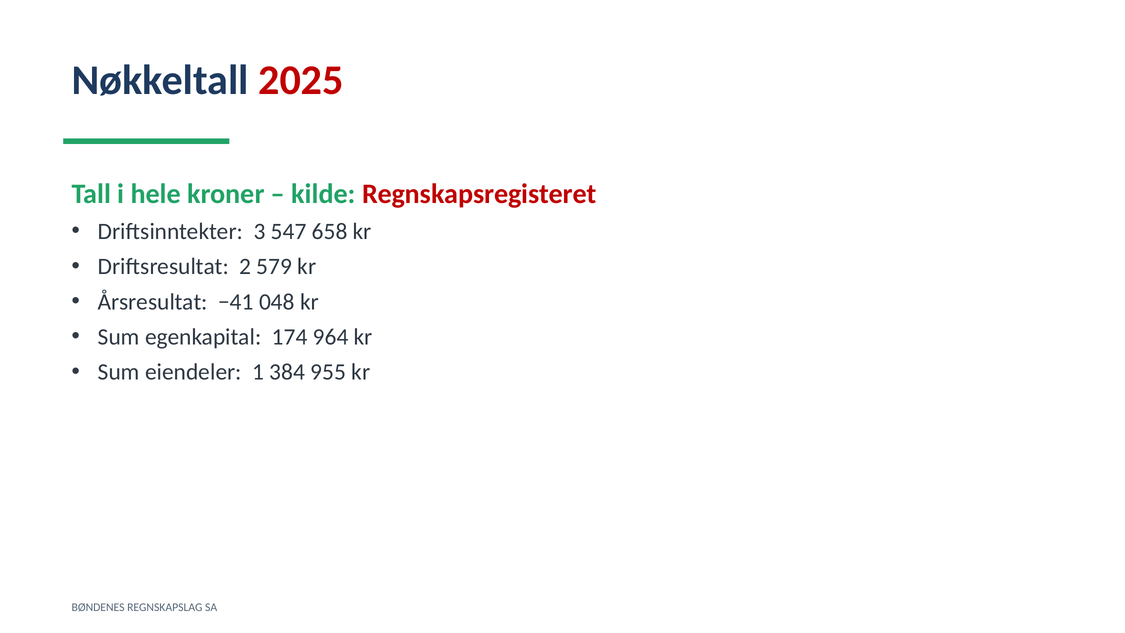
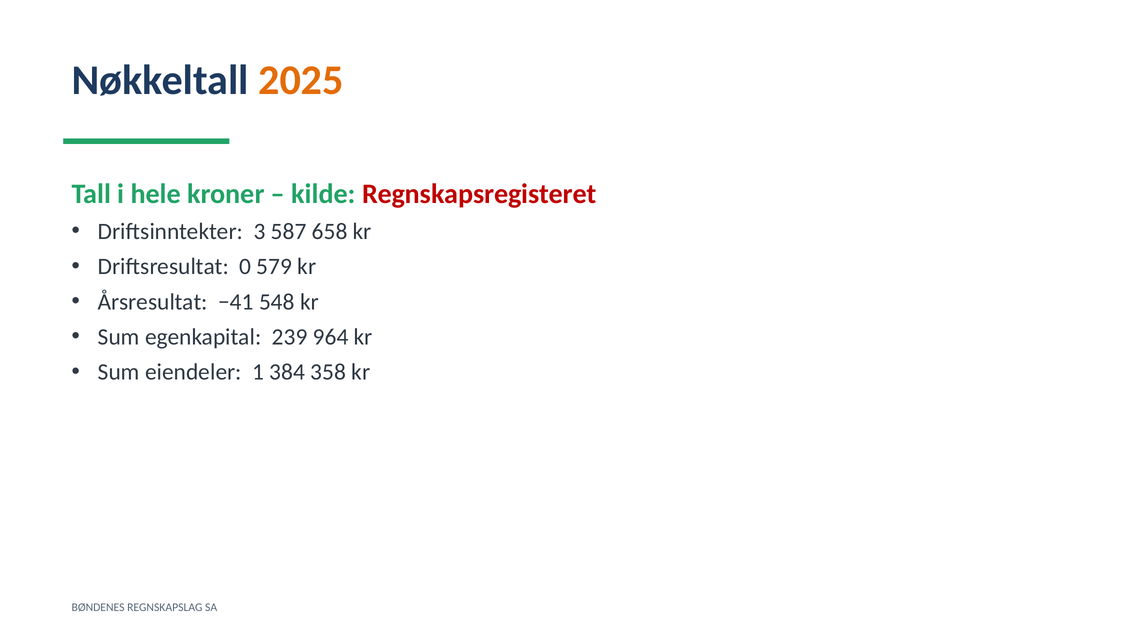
2025 colour: red -> orange (301, 80)
547: 547 -> 587 (289, 231)
2: 2 -> 0 (245, 267)
048: 048 -> 548 (277, 302)
174: 174 -> 239 (290, 337)
955: 955 -> 358 (328, 372)
